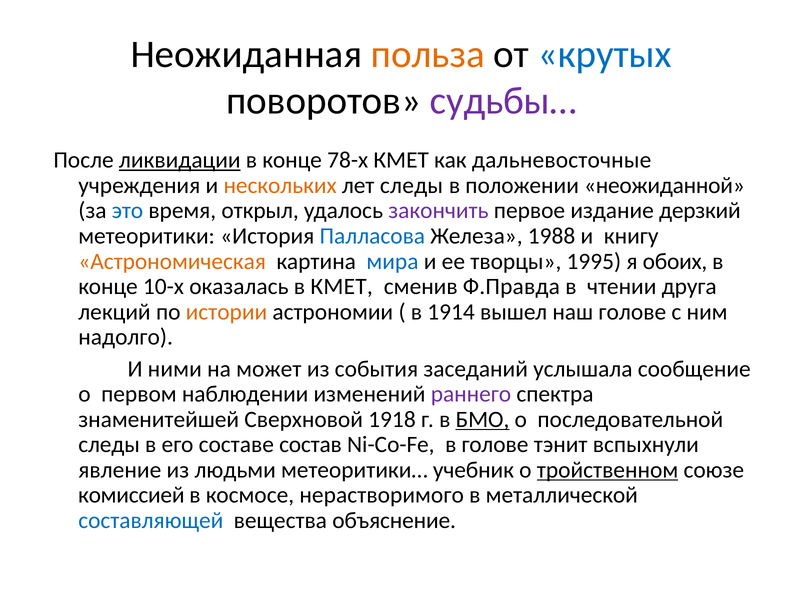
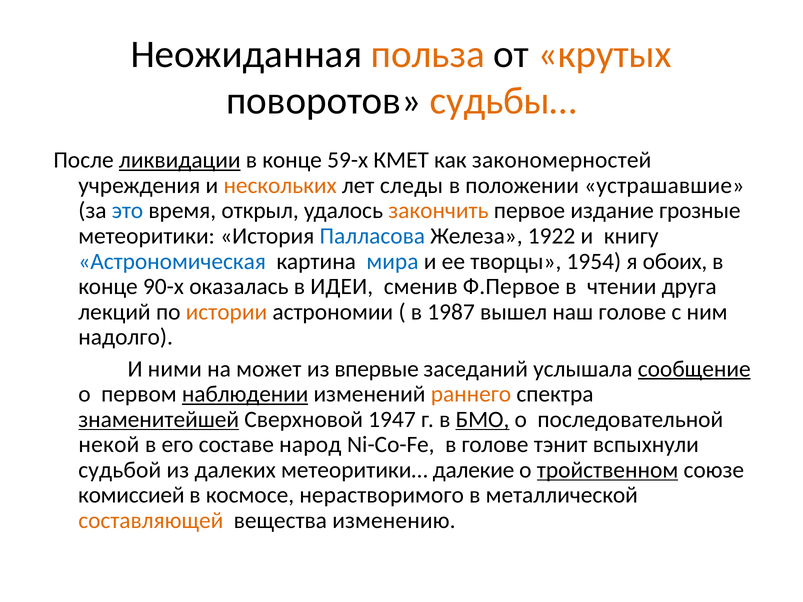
крутых colour: blue -> orange (605, 54)
судьбы… colour: purple -> orange (503, 101)
78-х: 78-х -> 59-х (348, 160)
дальневосточные: дальневосточные -> закономерностей (562, 160)
неожиданной: неожиданной -> устрашавшие (664, 186)
закончить colour: purple -> orange (438, 211)
дерзкий: дерзкий -> грозные (700, 211)
1988: 1988 -> 1922 (552, 236)
Астрономическая colour: orange -> blue (172, 261)
1995: 1995 -> 1954 (594, 261)
10-х: 10-х -> 90-х (163, 287)
в КМЕТ: КМЕТ -> ИДЕИ (342, 287)
Ф.Правда: Ф.Правда -> Ф.Первое (511, 287)
1914: 1914 -> 1987 (451, 312)
события: события -> впервые (377, 369)
сообщение underline: none -> present (694, 369)
наблюдении underline: none -> present (245, 394)
раннего colour: purple -> orange (471, 394)
знаменитейшей underline: none -> present (159, 420)
1918: 1918 -> 1947 (392, 420)
следы: следы -> некой (109, 445)
состав: состав -> народ (310, 445)
явление: явление -> судьбой (120, 470)
людьми: людьми -> далеких (235, 470)
учебник: учебник -> далекие (474, 470)
составляющей colour: blue -> orange (151, 521)
объяснение: объяснение -> изменению (394, 521)
